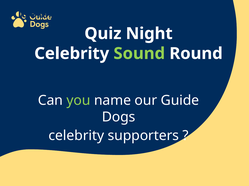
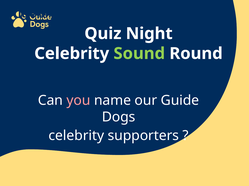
you colour: light green -> pink (78, 101)
